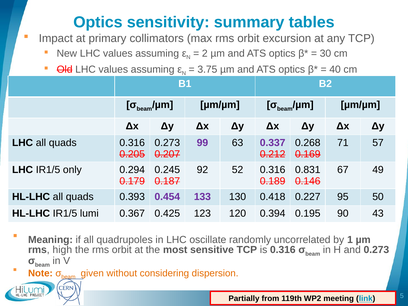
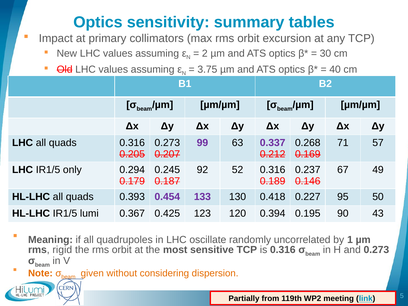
0.831: 0.831 -> 0.237 (308, 170)
high: high -> rigid (62, 250)
